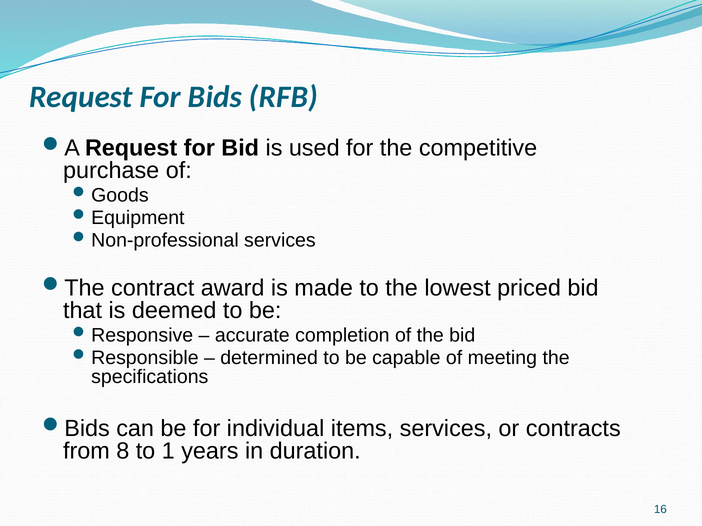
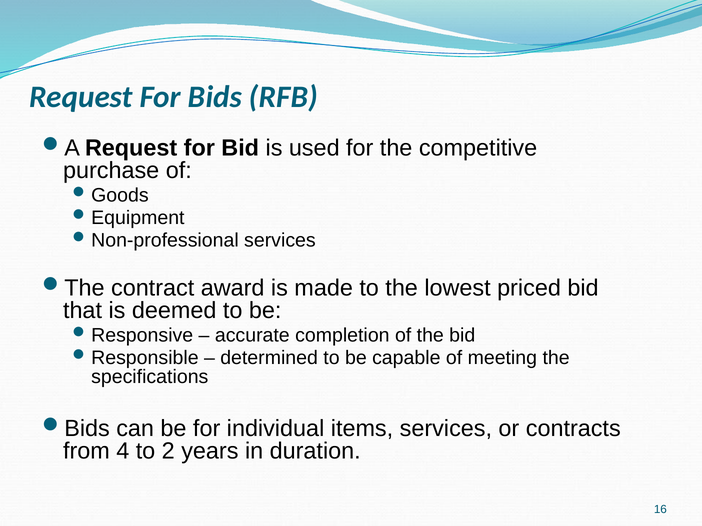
8: 8 -> 4 (123, 452)
1: 1 -> 2 (168, 452)
